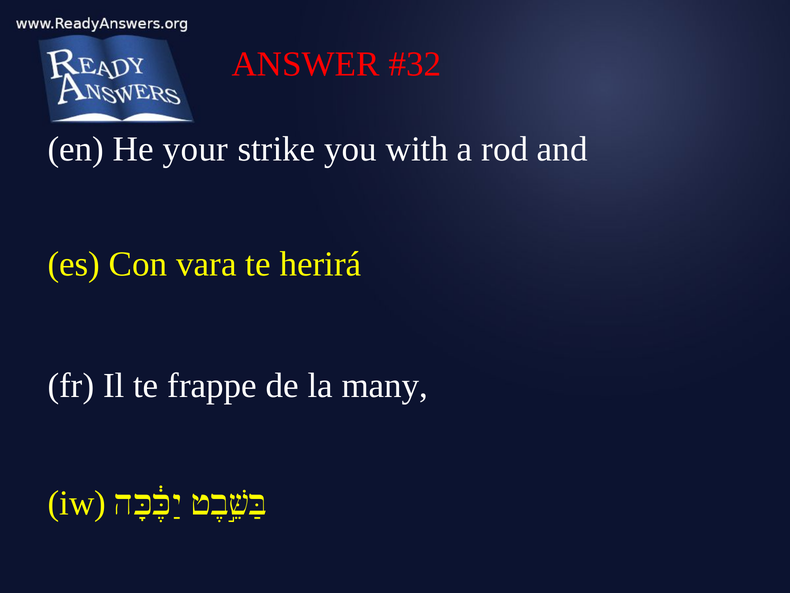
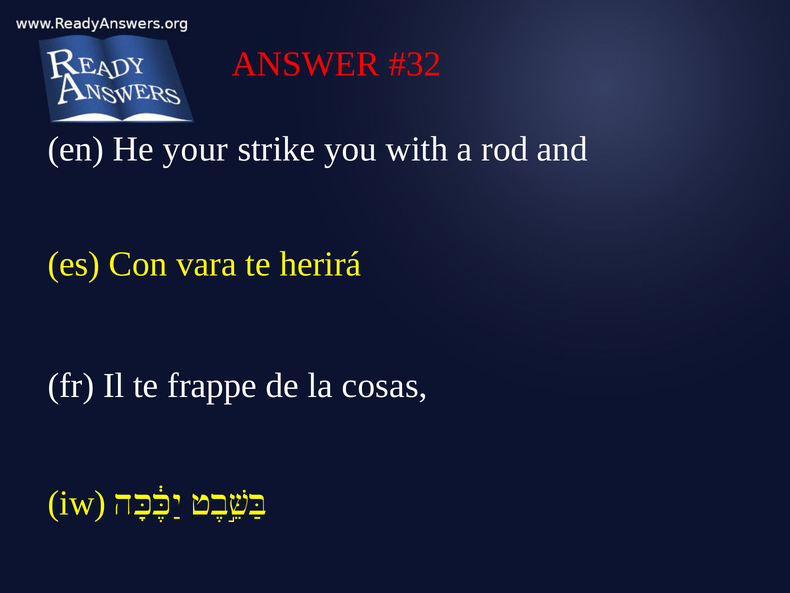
many: many -> cosas (385, 385)
